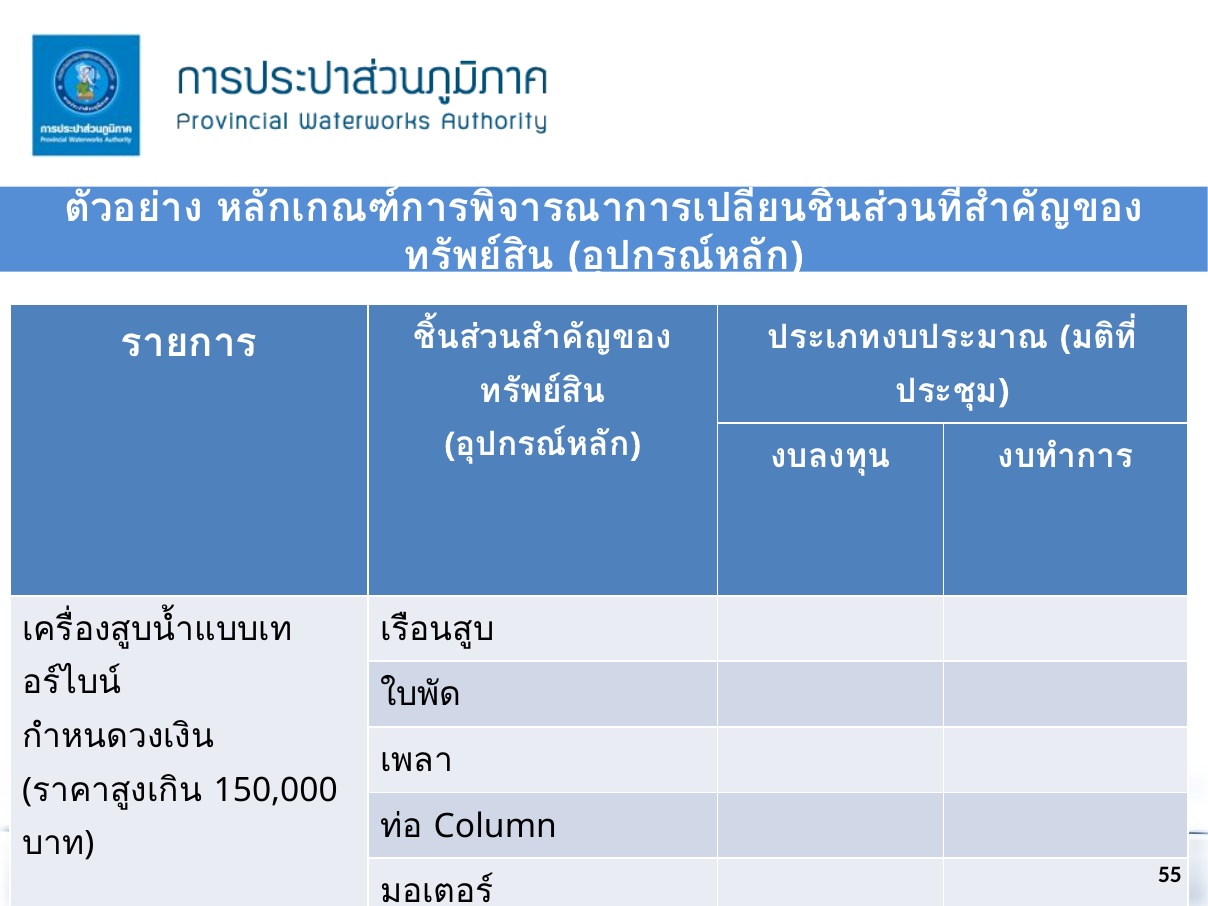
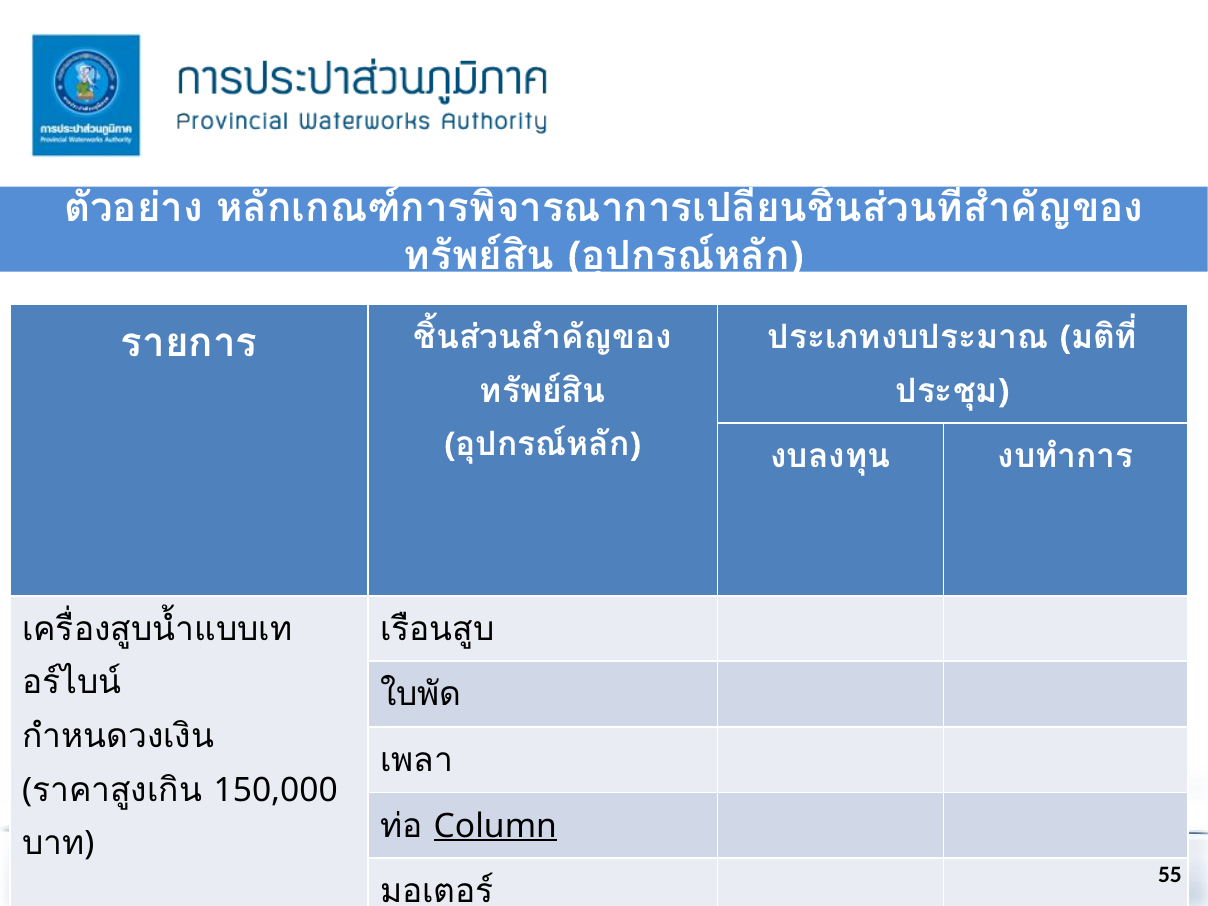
Column underline: none -> present (495, 826)
